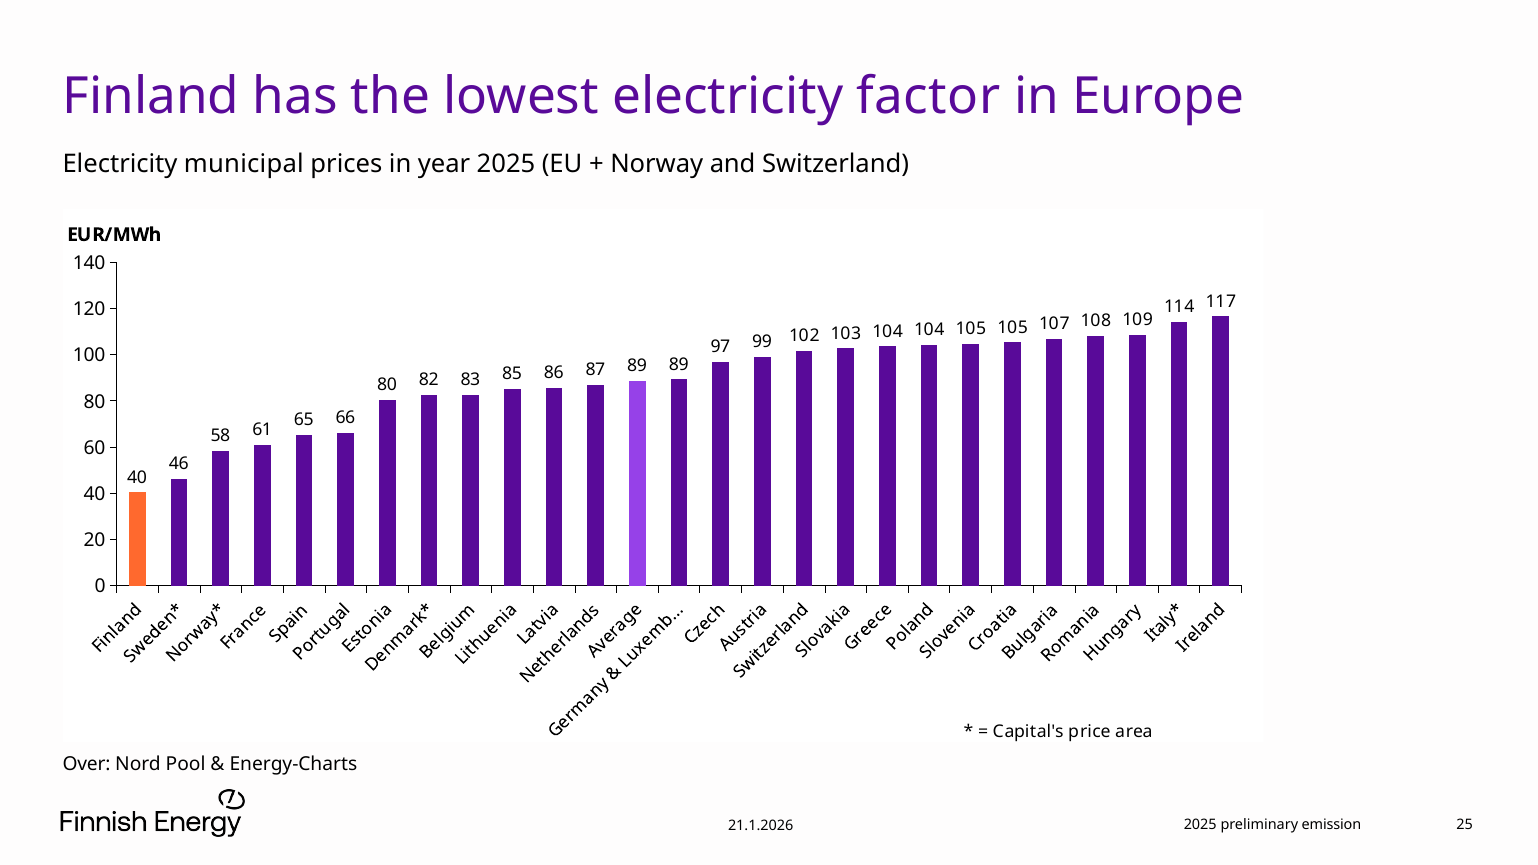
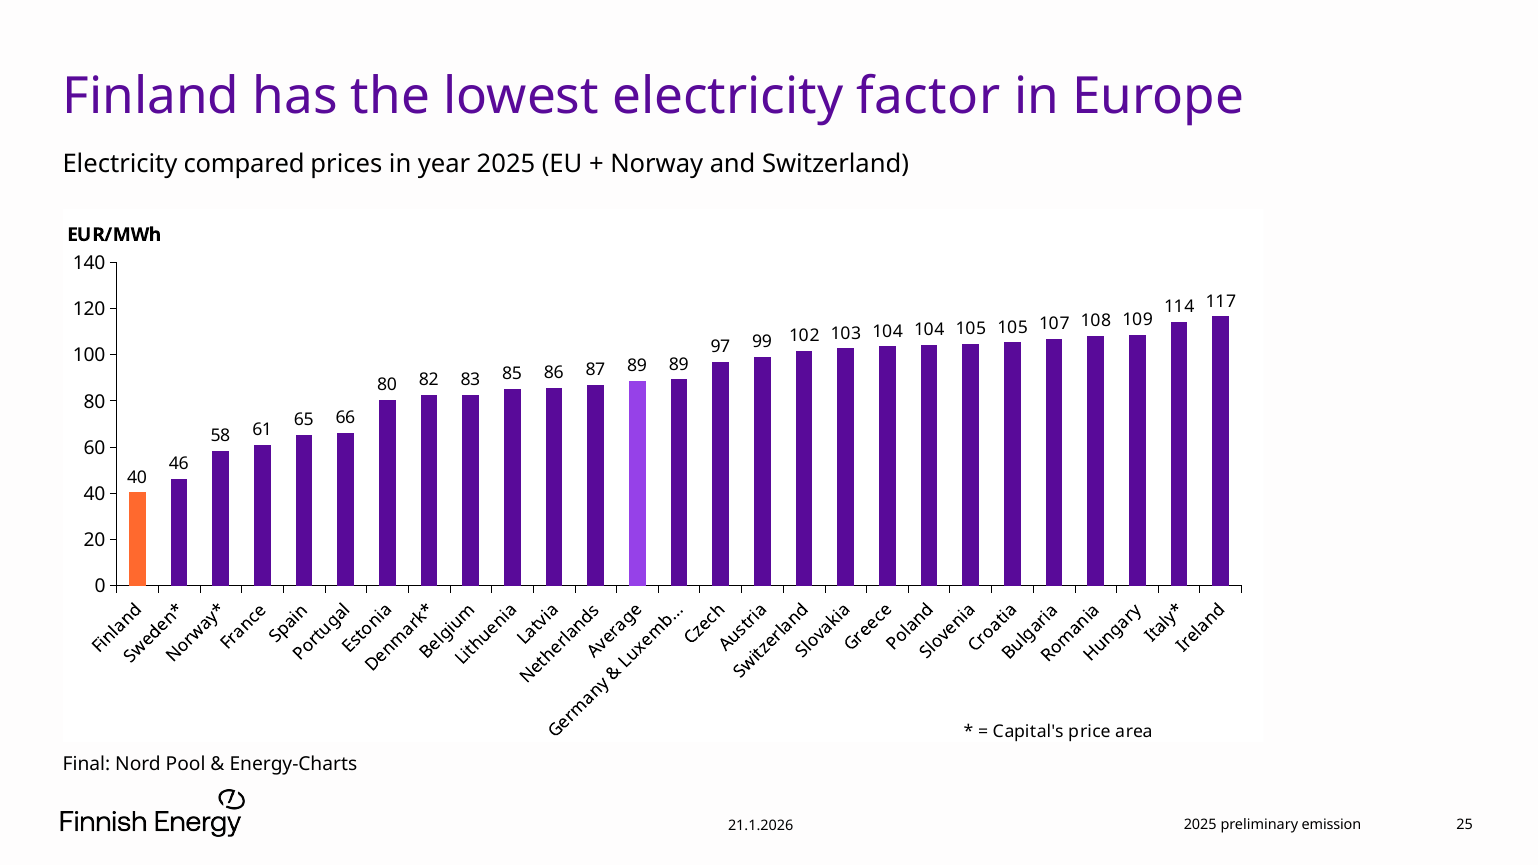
municipal: municipal -> compared (244, 164)
Over: Over -> Final (86, 764)
